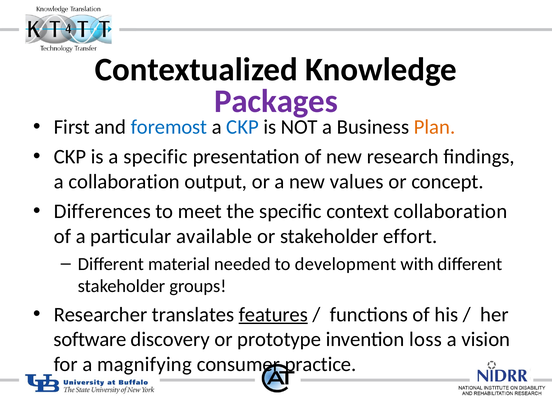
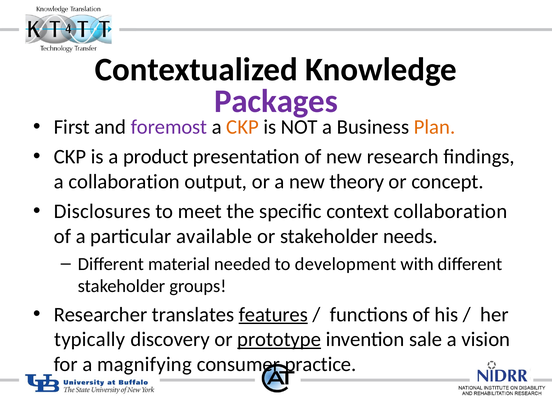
foremost colour: blue -> purple (169, 127)
CKP colour: blue -> orange (243, 127)
a specific: specific -> product (156, 157)
values: values -> theory (357, 182)
Differences: Differences -> Disclosures (102, 211)
effort: effort -> needs (410, 236)
software: software -> typically (90, 339)
prototype underline: none -> present (279, 339)
loss: loss -> sale (426, 339)
